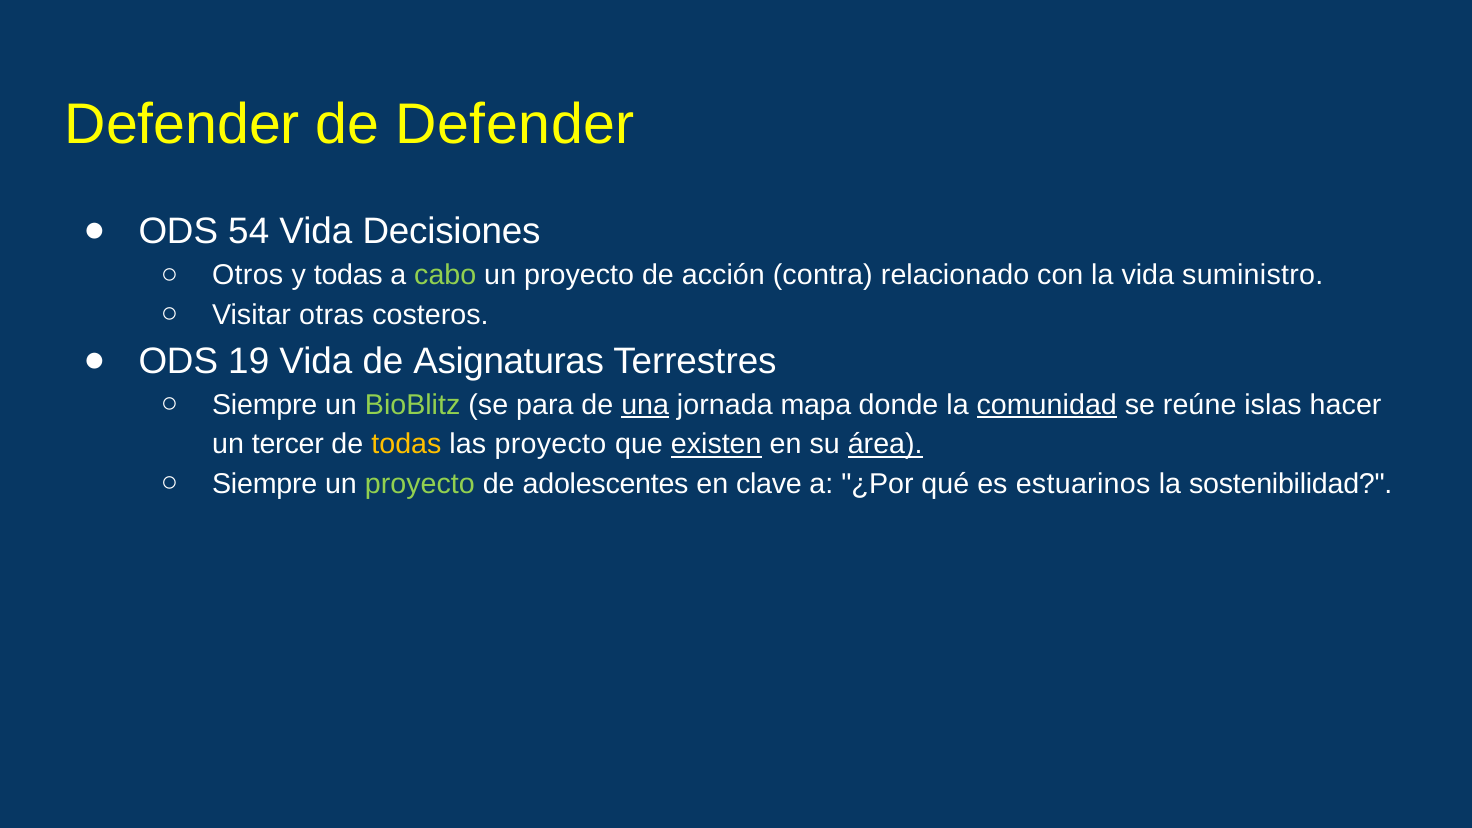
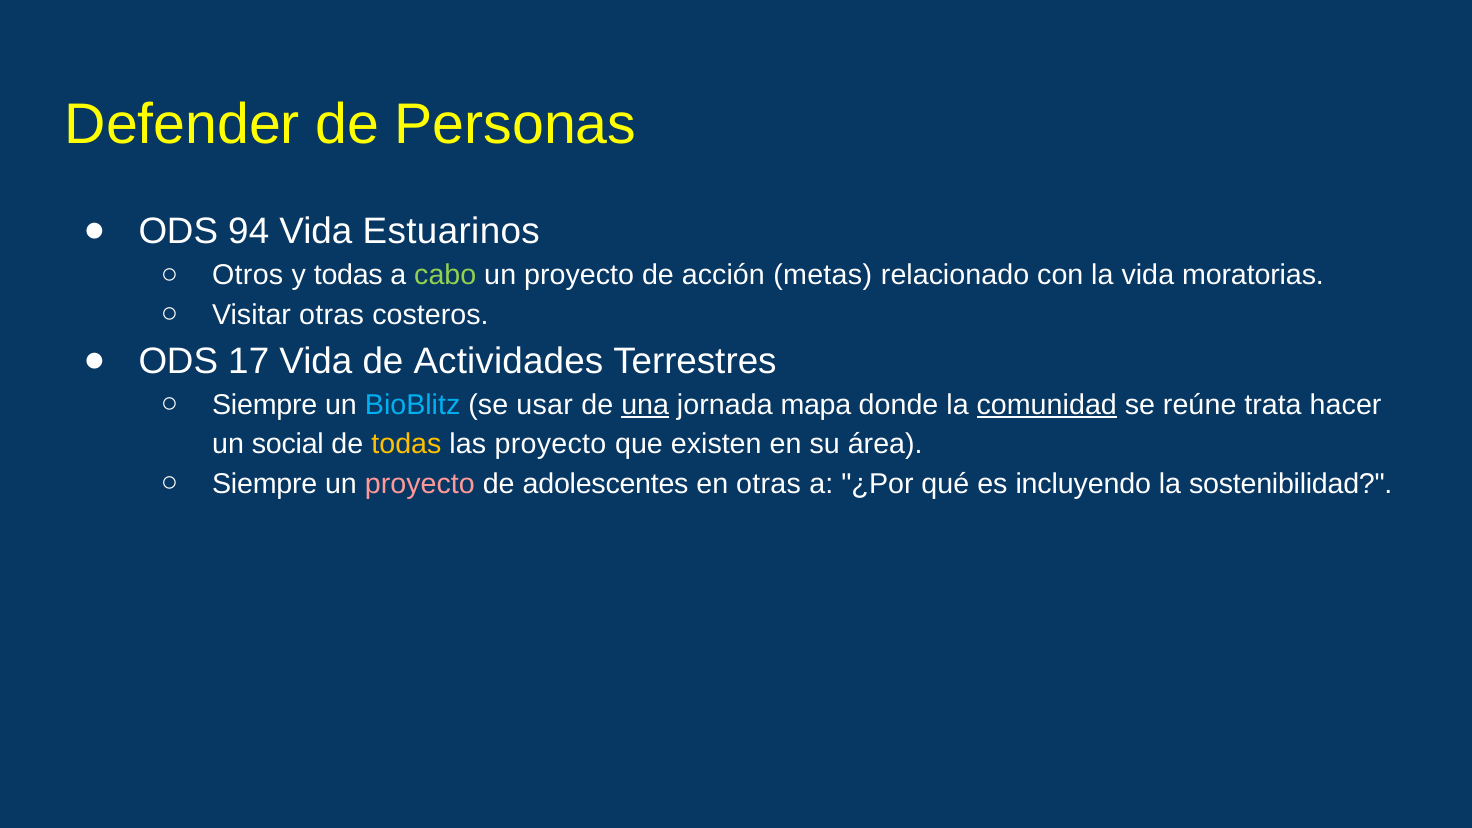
de Defender: Defender -> Personas (516, 125)
54: 54 -> 94 (249, 231)
Decisiones: Decisiones -> Estuarinos (451, 231)
contra: contra -> metas (823, 275)
suministro: suministro -> moratorias (1253, 275)
19: 19 -> 17 (249, 361)
Asignaturas: Asignaturas -> Actividades (508, 361)
BioBlitz colour: light green -> light blue (413, 405)
para: para -> usar (545, 405)
islas: islas -> trata (1273, 405)
tercer: tercer -> social (288, 444)
existen underline: present -> none (716, 444)
área underline: present -> none (885, 444)
proyecto colour: light green -> pink (420, 484)
en clave: clave -> otras (769, 484)
estuarinos: estuarinos -> incluyendo (1083, 484)
